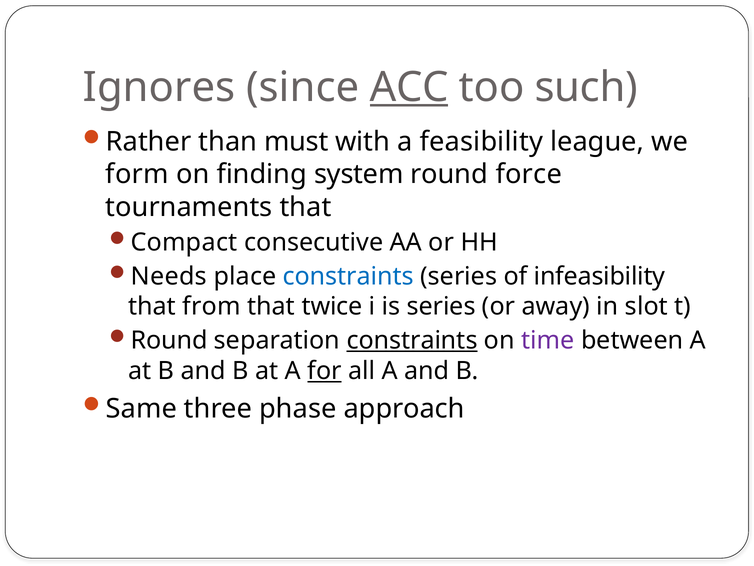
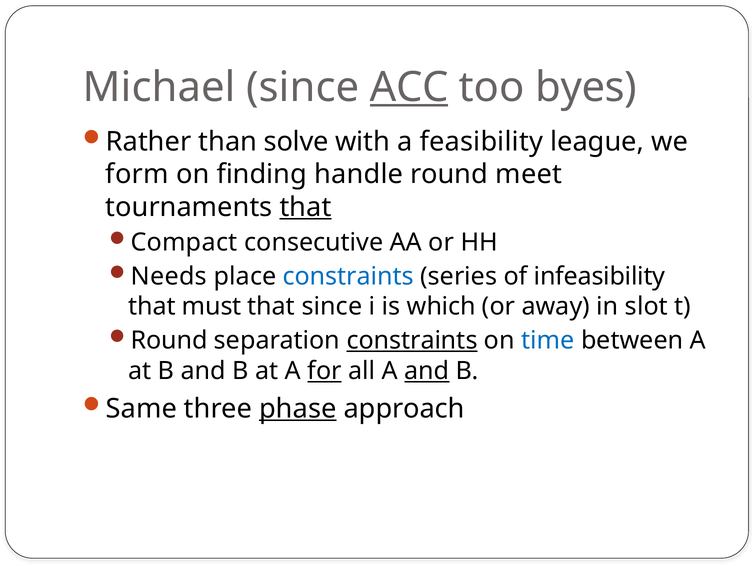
Ignores: Ignores -> Michael (159, 87)
such: such -> byes (586, 87)
must: must -> solve (296, 141)
system: system -> handle (359, 174)
force: force -> meet (529, 174)
that underline: none -> present (305, 207)
from: from -> must (212, 306)
that twice: twice -> since (332, 306)
is series: series -> which (441, 306)
time colour: purple -> blue (548, 340)
and underline: none -> present (427, 370)
phase underline: none -> present (298, 408)
